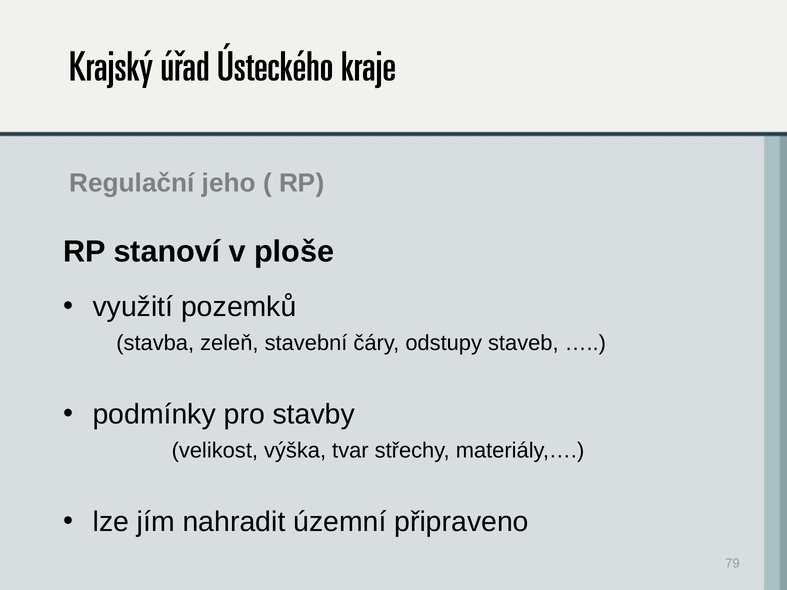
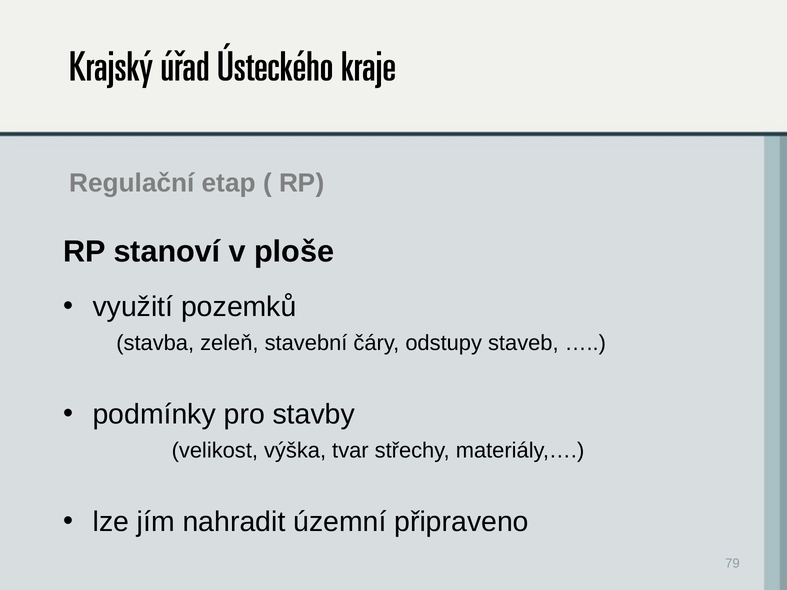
jeho: jeho -> etap (229, 183)
